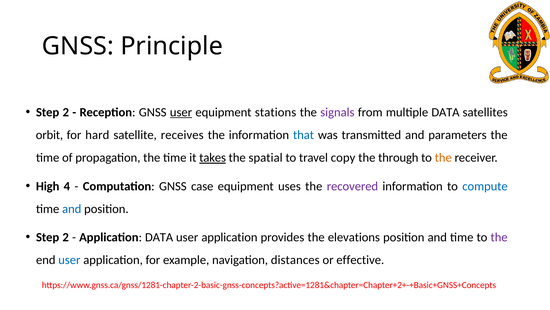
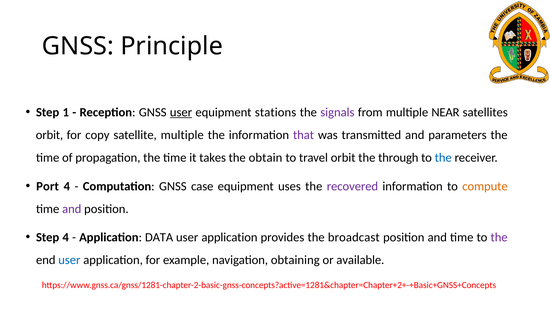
2: 2 -> 1 (66, 112)
multiple DATA: DATA -> NEAR (445, 112)
hard: hard -> copy (97, 135)
satellite receives: receives -> multiple (182, 135)
that colour: blue -> purple (303, 135)
takes underline: present -> none (213, 157)
spatial: spatial -> obtain (266, 157)
travel copy: copy -> orbit (343, 157)
the colour: orange -> blue (443, 157)
High: High -> Port (48, 186)
compute colour: blue -> orange (485, 186)
and colour: blue -> purple (72, 209)
2: 2 -> 4 (66, 237)
elevations: elevations -> broadcast (354, 237)
distances: distances -> obtaining (295, 260)
effective: effective -> available (360, 260)
